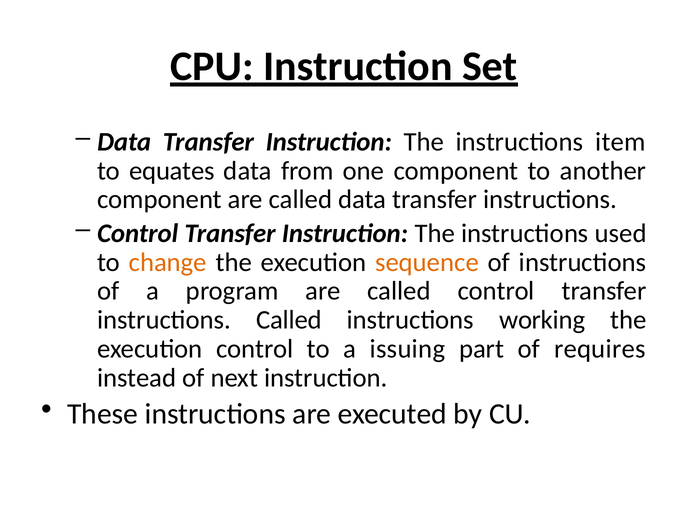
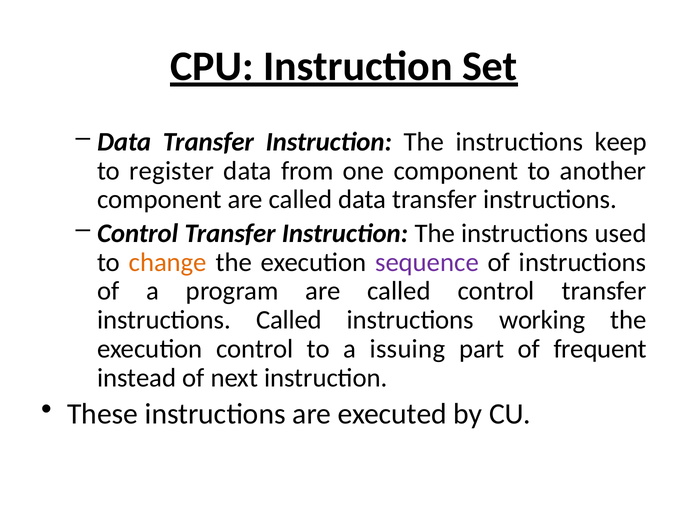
item: item -> keep (621, 142)
equates: equates -> register (172, 171)
sequence colour: orange -> purple (427, 262)
requires: requires -> frequent (600, 349)
